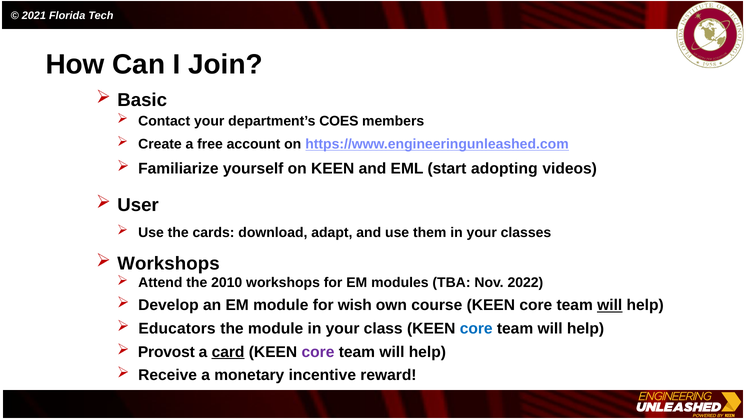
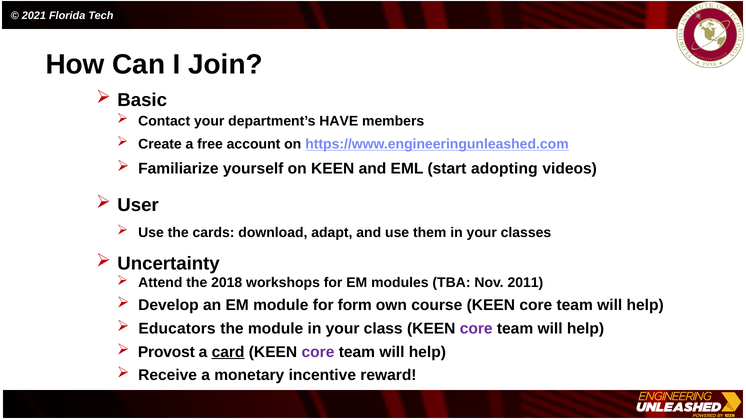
COES: COES -> HAVE (339, 121)
Workshops: Workshops -> Uncertainty (169, 264)
2010: 2010 -> 2018 (227, 283)
2022: 2022 -> 2011 (525, 283)
wish: wish -> form (355, 306)
will underline: present -> none (610, 306)
core colour: blue -> purple (476, 329)
